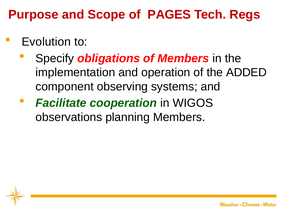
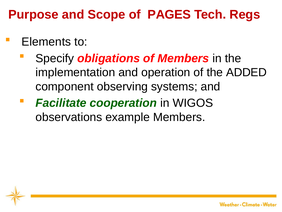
Evolution: Evolution -> Elements (46, 42)
planning: planning -> example (128, 117)
